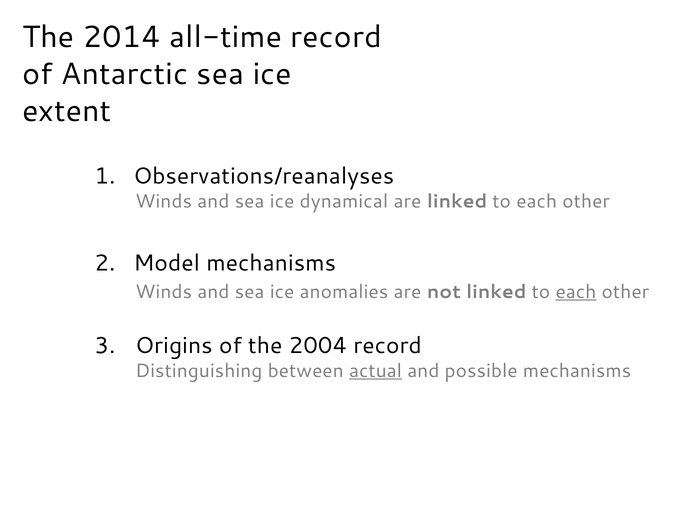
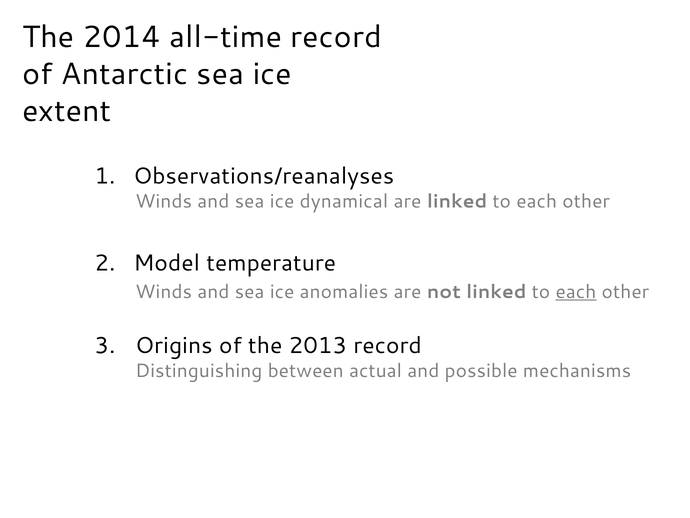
Model mechanisms: mechanisms -> temperature (271, 263)
2004: 2004 -> 2013 (318, 345)
actual underline: present -> none (375, 370)
